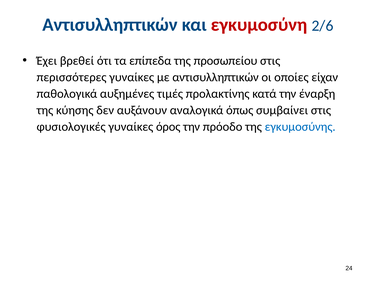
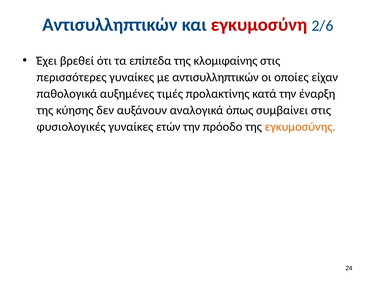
προσωπείου: προσωπείου -> κλομιφαίνης (225, 61)
όρος: όρος -> ετών (168, 127)
εγκυμοσύνης colour: blue -> orange (300, 127)
